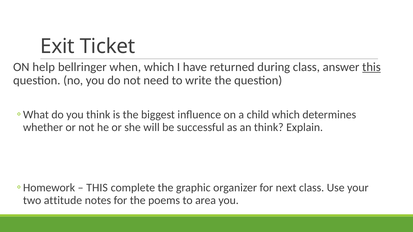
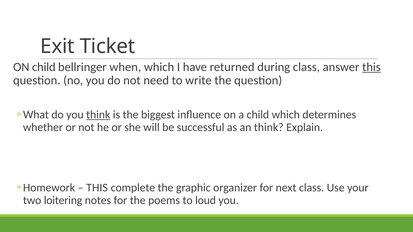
ON help: help -> child (44, 67)
think underline: none -> present (98, 115)
attitude: attitude -> loitering (63, 200)
area: area -> loud (206, 200)
